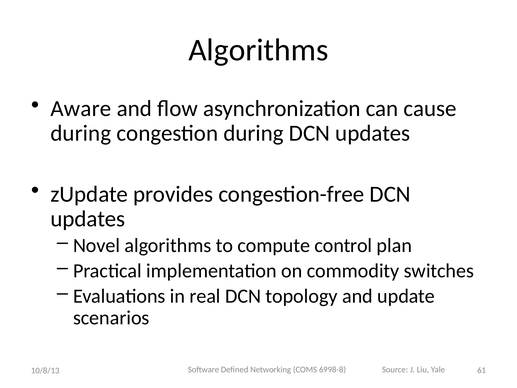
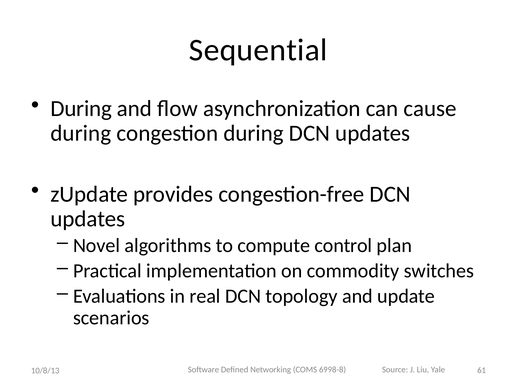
Algorithms: Algorithms -> Sequential (258, 50)
Aware: Aware -> During (81, 108)
